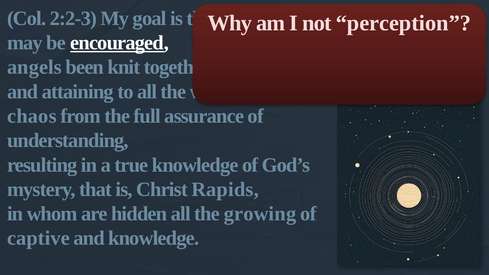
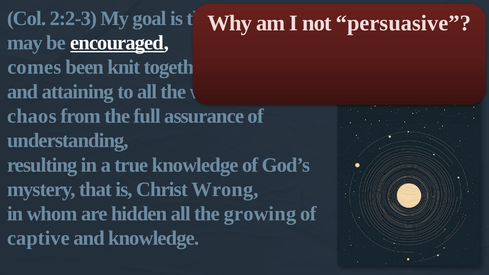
perception: perception -> persuasive (403, 23)
angels: angels -> comes (34, 67)
Rapids: Rapids -> Wrong (225, 189)
